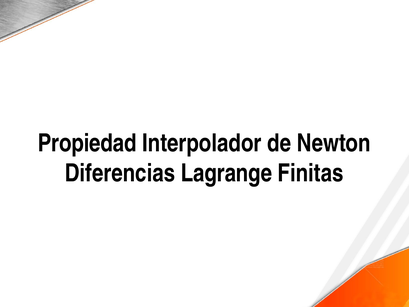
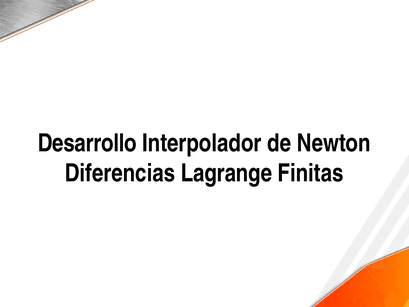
Propiedad: Propiedad -> Desarrollo (87, 143)
